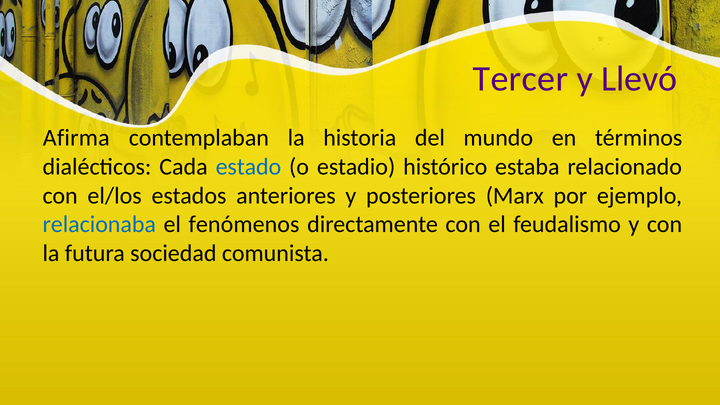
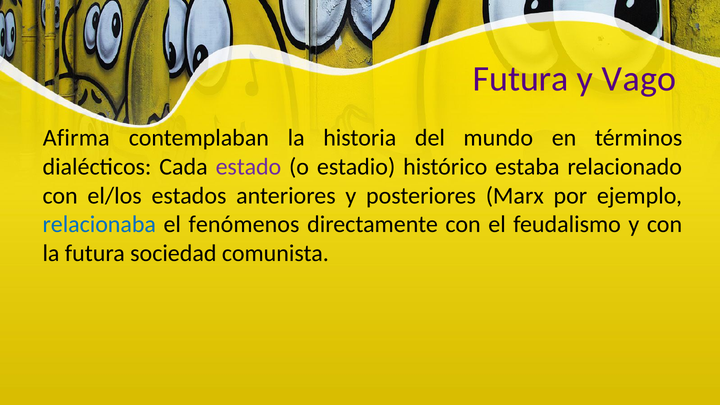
Tercer: Tercer -> Futura (521, 79)
Llevó: Llevó -> Vago (639, 79)
estado colour: blue -> purple (248, 167)
